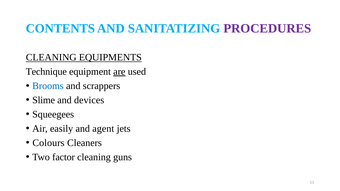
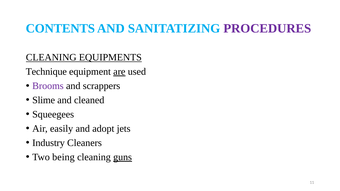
Brooms colour: blue -> purple (48, 86)
devices: devices -> cleaned (89, 100)
agent: agent -> adopt (103, 129)
Colours: Colours -> Industry (49, 143)
factor: factor -> being (63, 157)
guns underline: none -> present (123, 157)
